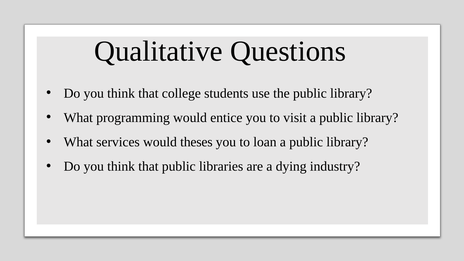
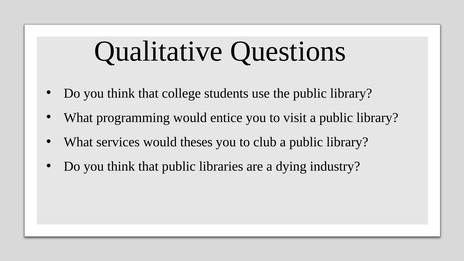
loan: loan -> club (265, 142)
